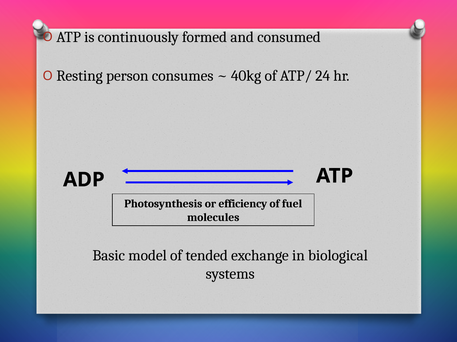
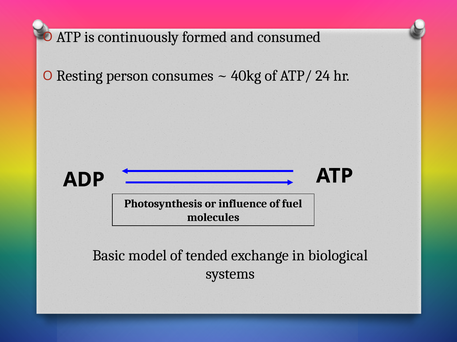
efficiency: efficiency -> influence (243, 204)
